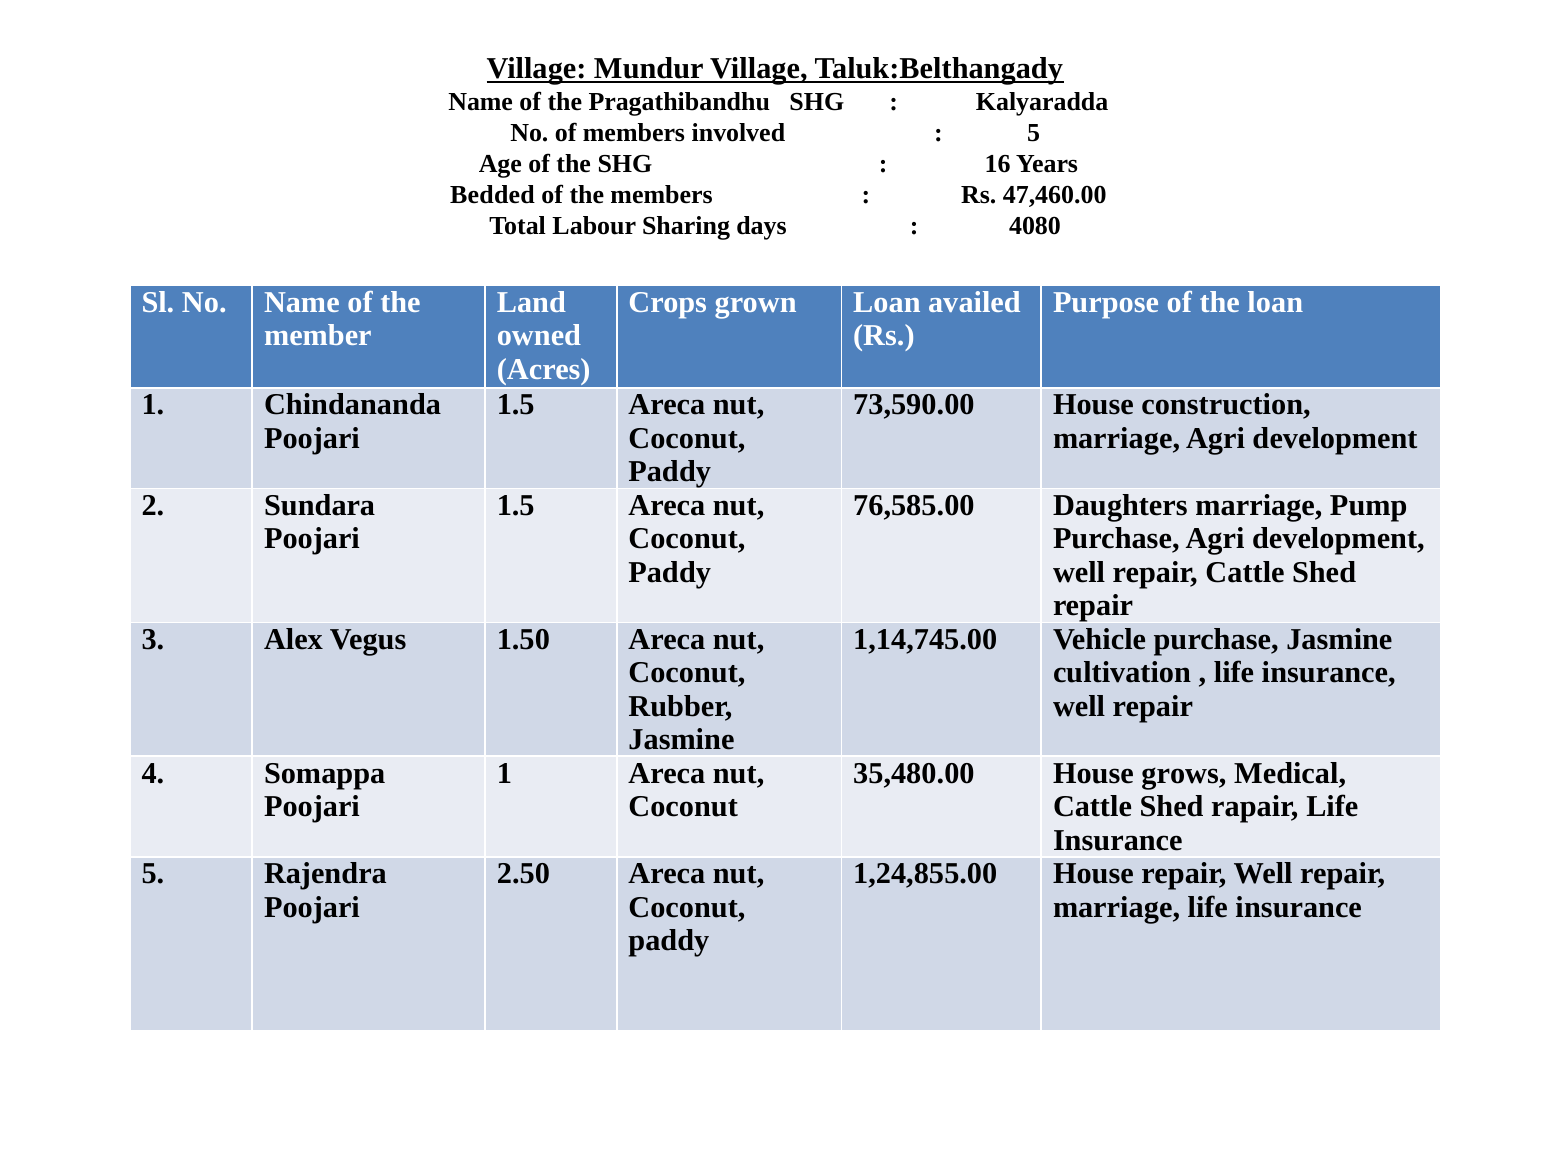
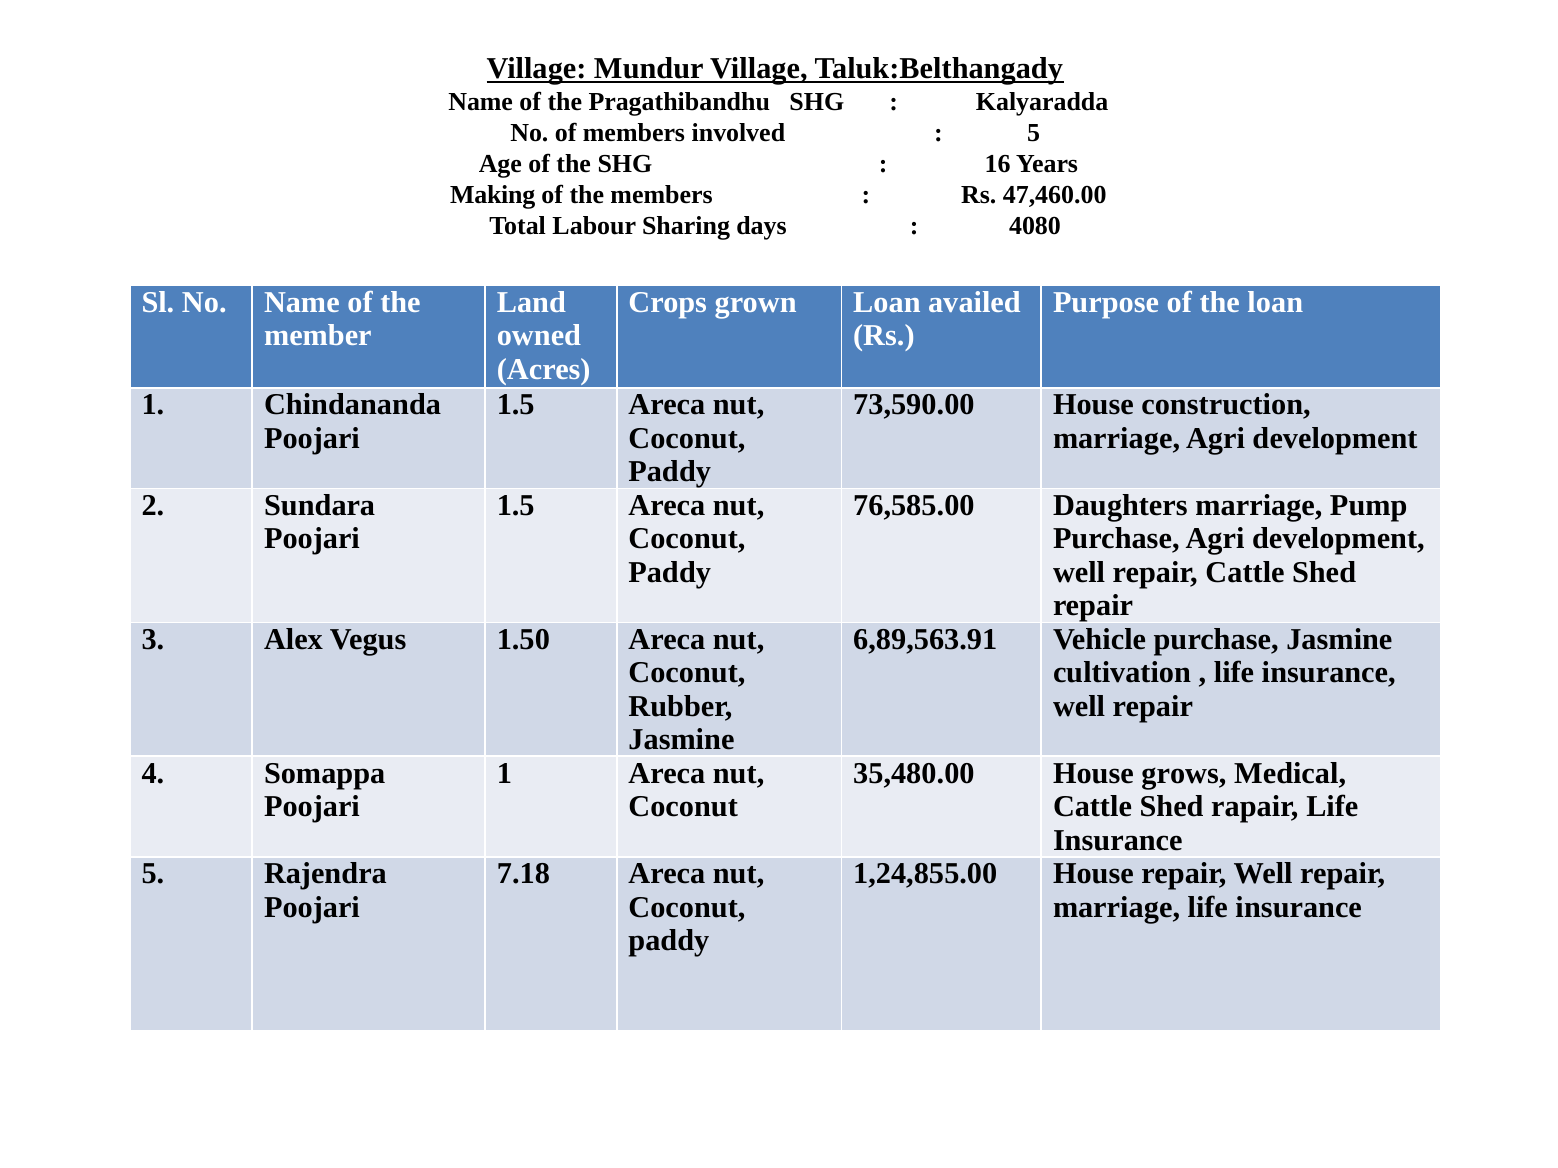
Bedded: Bedded -> Making (493, 195)
1,14,745.00: 1,14,745.00 -> 6,89,563.91 (925, 640)
2.50: 2.50 -> 7.18 (523, 874)
